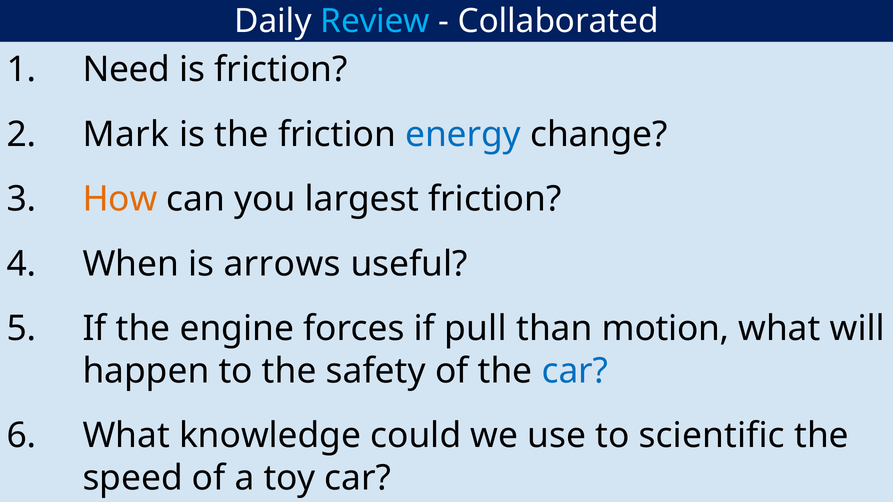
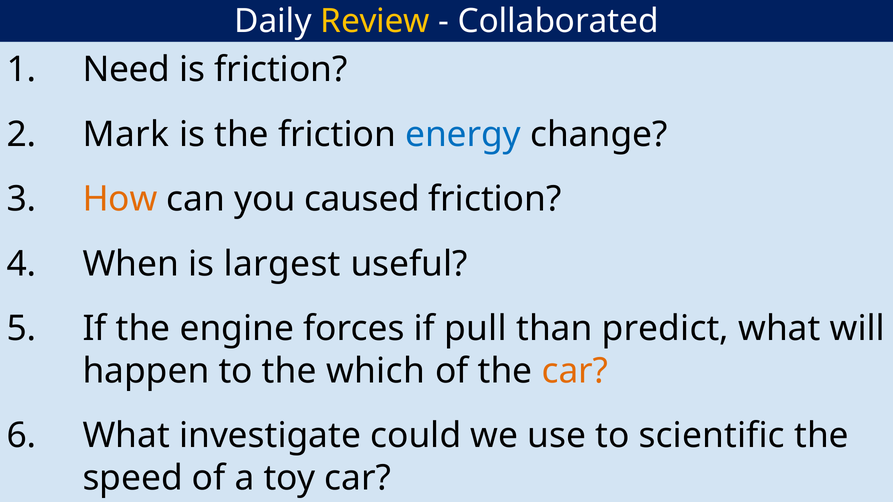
Review colour: light blue -> yellow (375, 21)
largest: largest -> caused (362, 199)
arrows: arrows -> largest (282, 264)
motion: motion -> predict (665, 329)
safety: safety -> which (376, 371)
car colour: blue -> orange (575, 371)
knowledge: knowledge -> investigate (270, 436)
